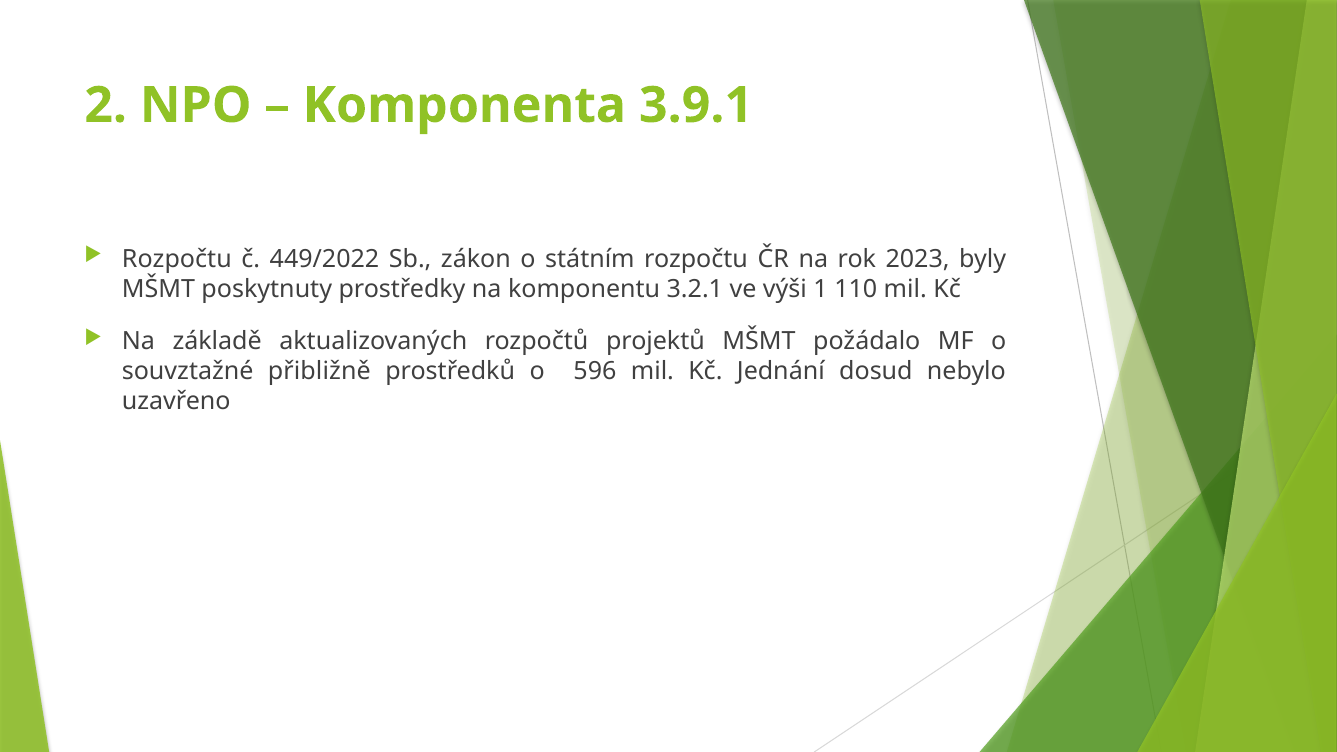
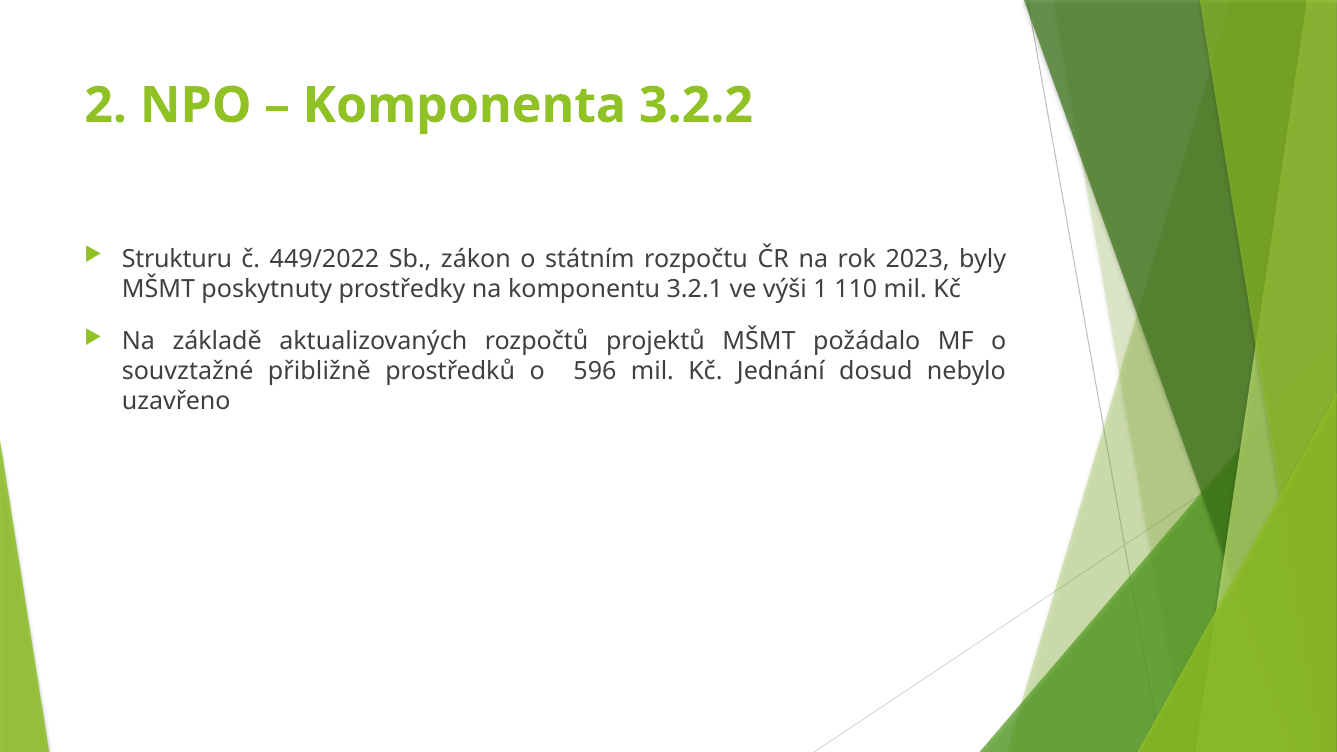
3.9.1: 3.9.1 -> 3.2.2 (696, 105)
Rozpočtu: Rozpočtu -> Strukturu (177, 259)
